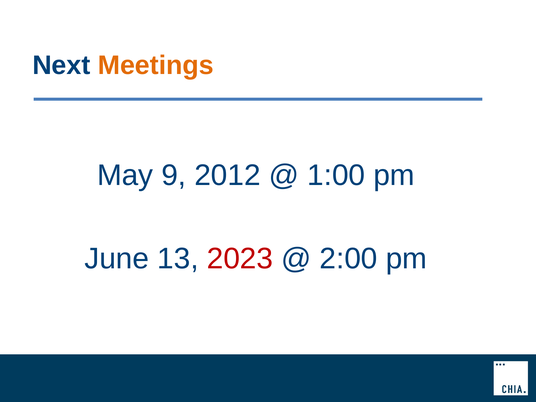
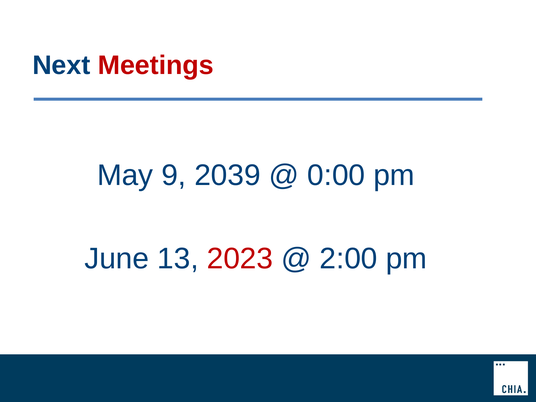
Meetings colour: orange -> red (156, 65)
2012: 2012 -> 2039 (228, 175)
1:00: 1:00 -> 0:00 (336, 175)
